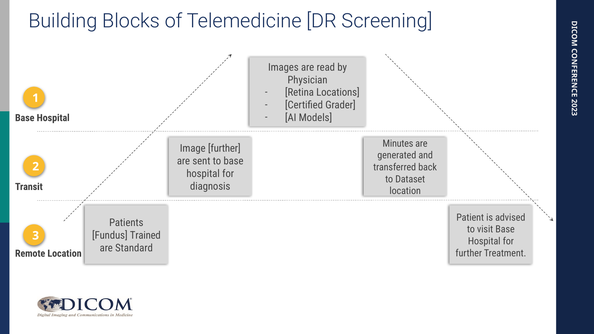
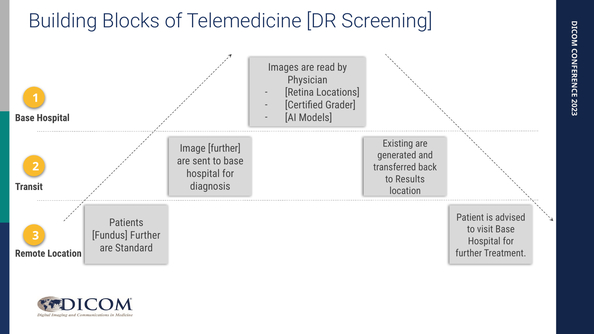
Minutes: Minutes -> Existing (398, 144)
Dataset: Dataset -> Results (410, 179)
Fundus Trained: Trained -> Further (145, 235)
